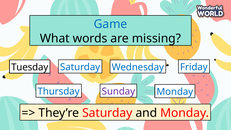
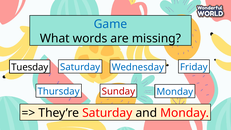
Sunday colour: purple -> red (118, 91)
